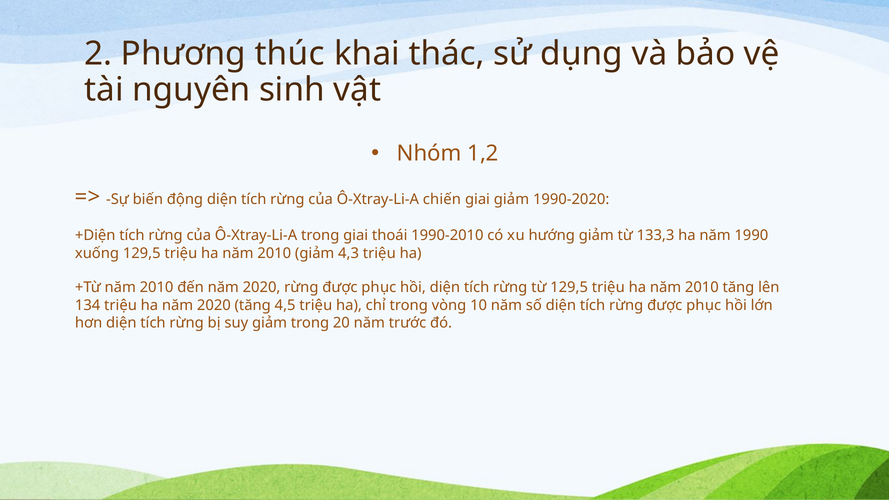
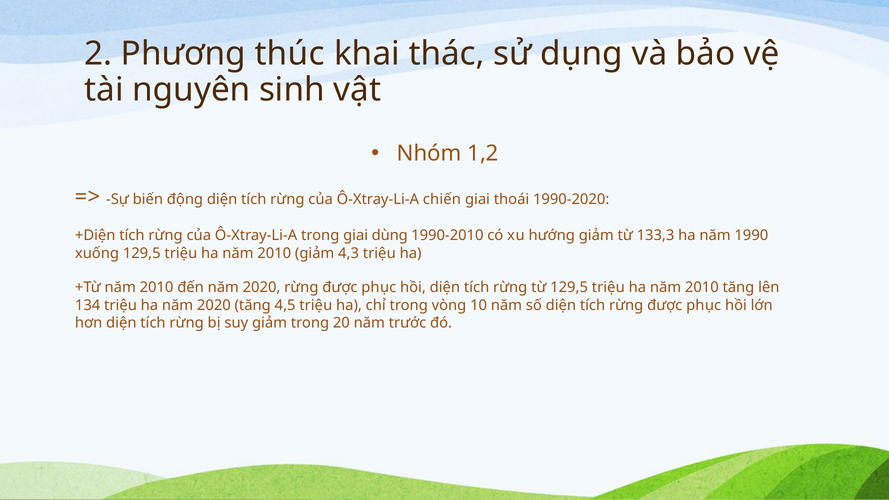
giai giảm: giảm -> thoái (511, 199)
thoái: thoái -> dùng (390, 235)
